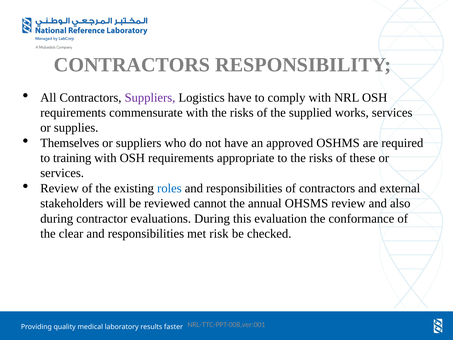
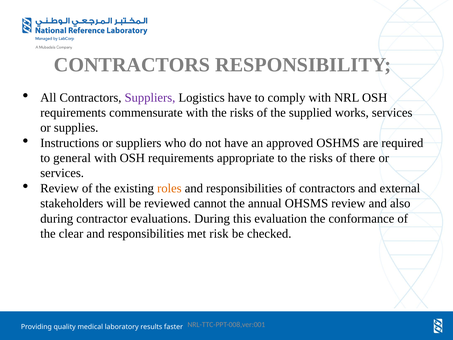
Themselves: Themselves -> Instructions (70, 143)
training: training -> general (72, 158)
these: these -> there (362, 158)
roles colour: blue -> orange (169, 188)
